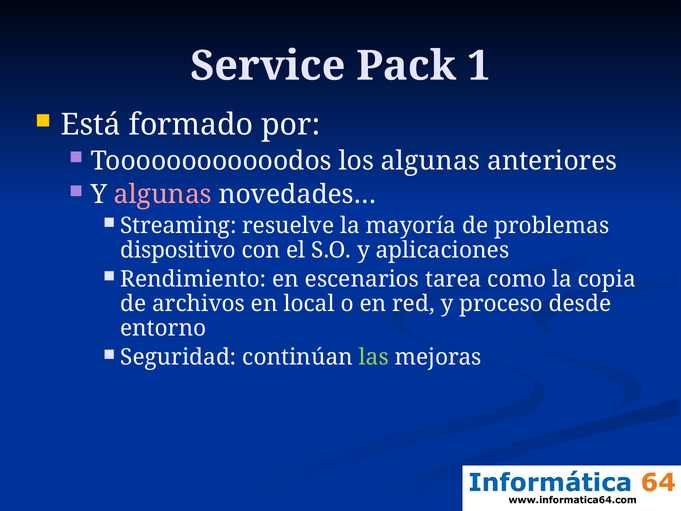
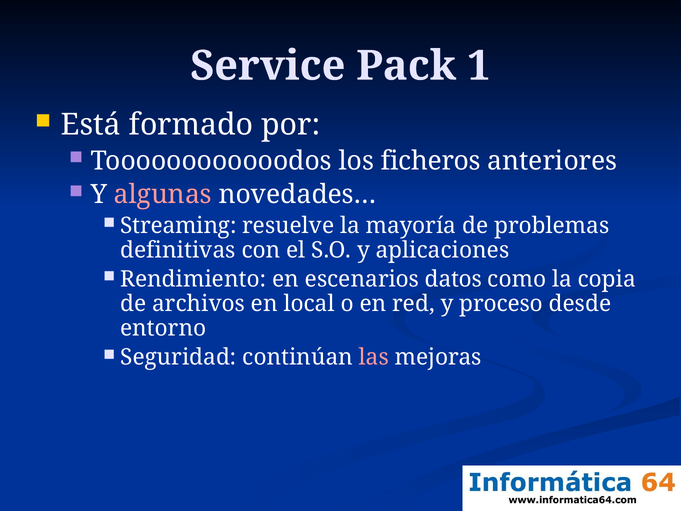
los algunas: algunas -> ficheros (431, 161)
dispositivo: dispositivo -> definitivas (178, 250)
tarea: tarea -> datos (453, 279)
las colour: light green -> pink (374, 357)
